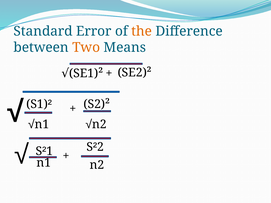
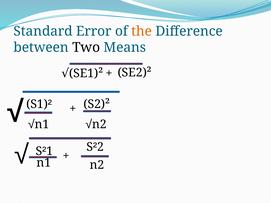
Two colour: orange -> black (86, 48)
